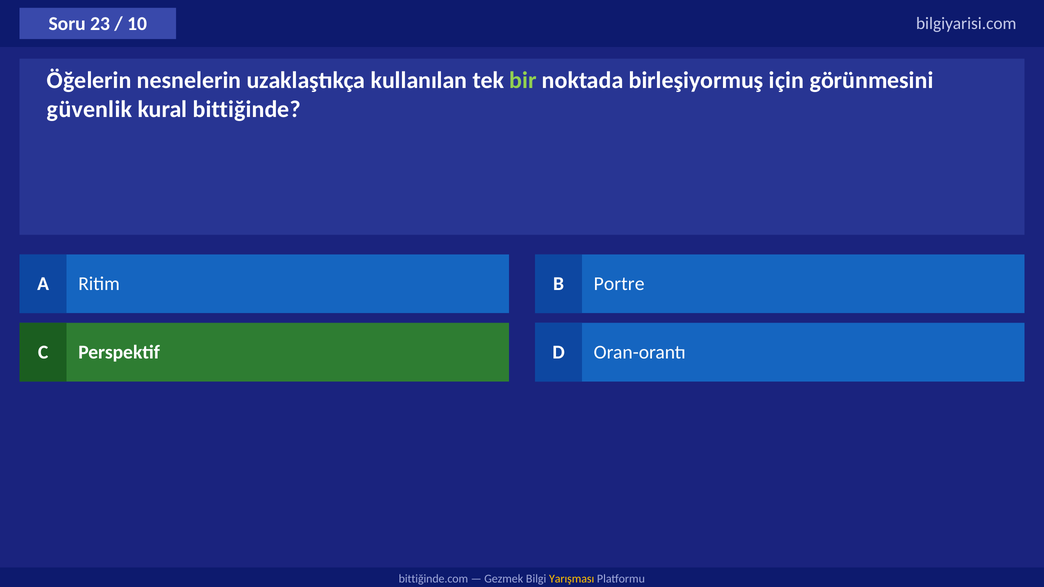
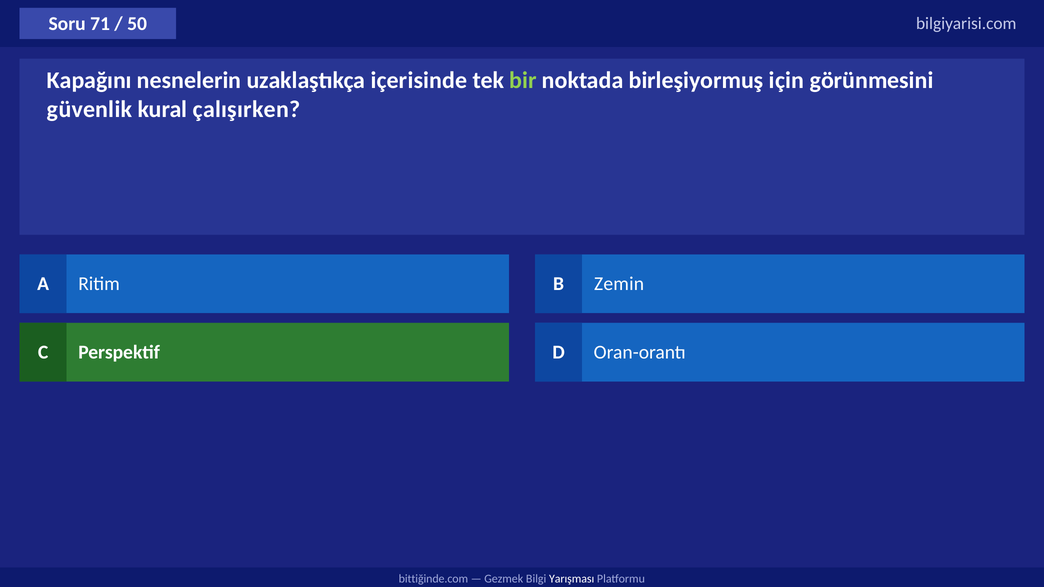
23: 23 -> 71 (100, 24)
10: 10 -> 50 (137, 24)
Öğelerin: Öğelerin -> Kapağını (89, 80)
kullanılan: kullanılan -> içerisinde (419, 80)
bittiğinde: bittiğinde -> çalışırken (247, 109)
Portre: Portre -> Zemin (619, 284)
Yarışması colour: yellow -> white (572, 579)
